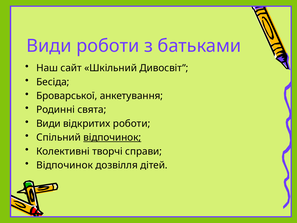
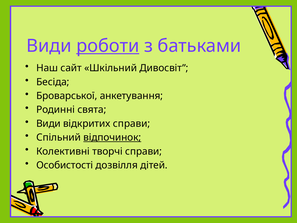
роботи underline: none -> present (108, 46)
відкритих роботи: роботи -> справи (132, 123)
Відпочинок: Відпочинок -> Особистості (65, 165)
